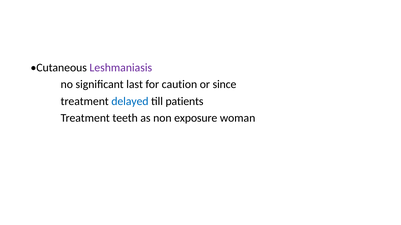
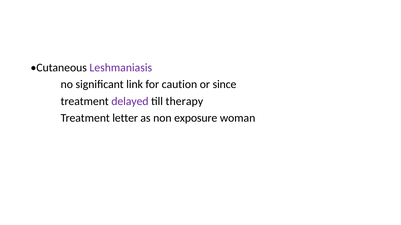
last: last -> link (135, 85)
delayed colour: blue -> purple (130, 101)
patients: patients -> therapy (184, 101)
teeth: teeth -> letter (125, 118)
